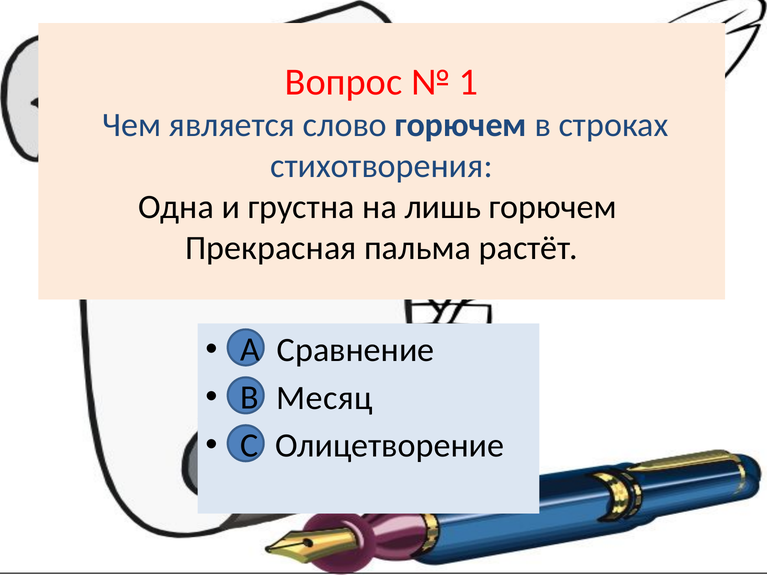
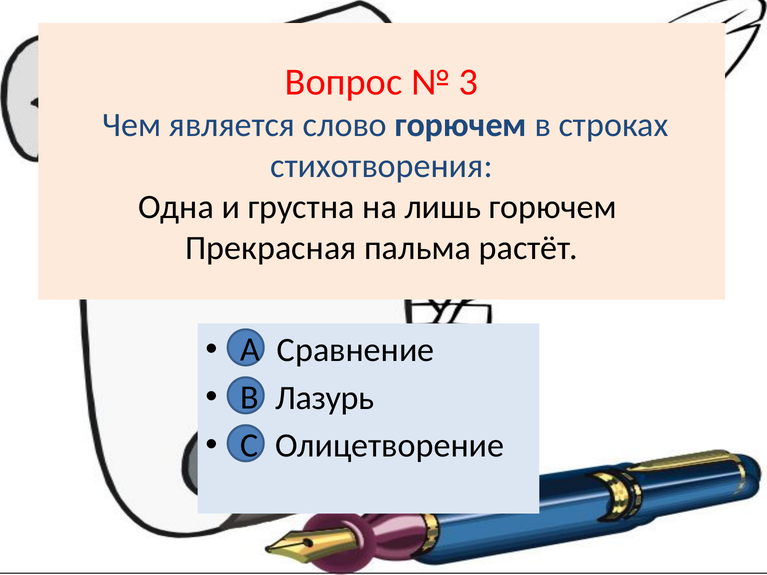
1: 1 -> 3 (469, 82)
Месяц: Месяц -> Лазурь (325, 398)
